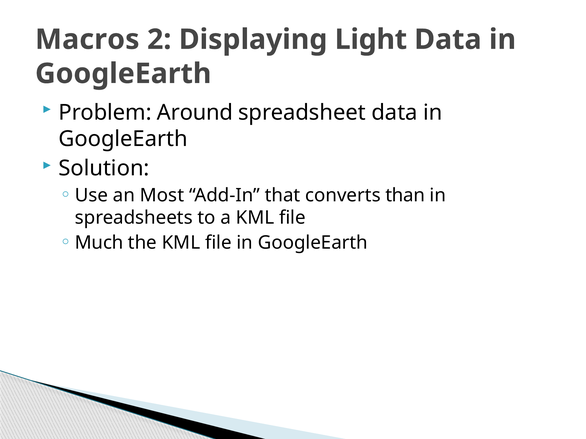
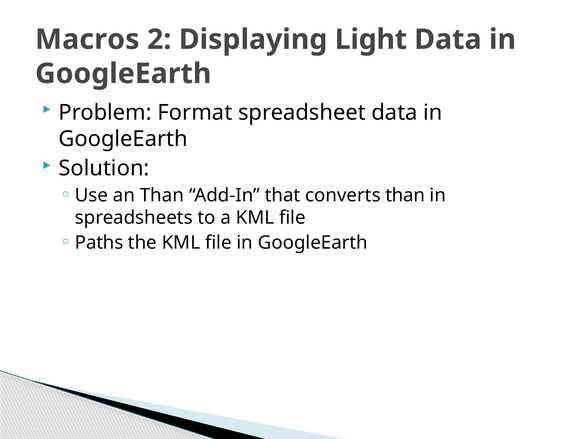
Around: Around -> Format (195, 113)
an Most: Most -> Than (162, 195)
Much: Much -> Paths (99, 243)
